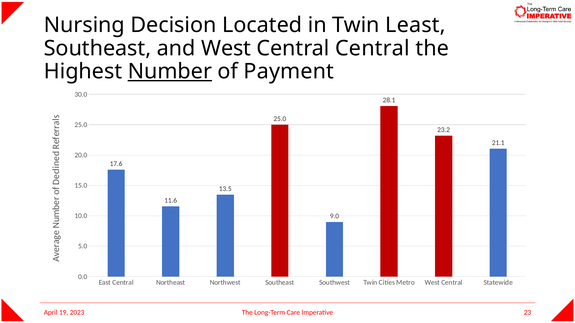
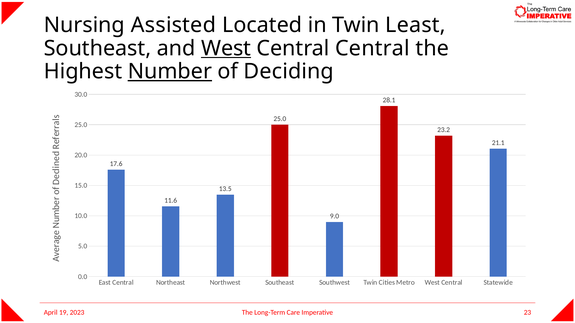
Decision: Decision -> Assisted (173, 25)
West underline: none -> present (226, 48)
Payment: Payment -> Deciding (289, 72)
